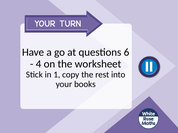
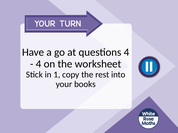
questions 6: 6 -> 4 (127, 52)
